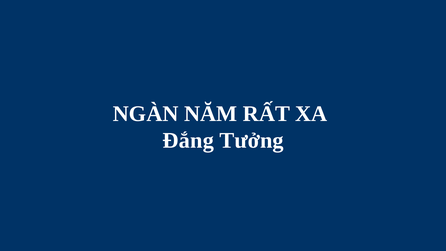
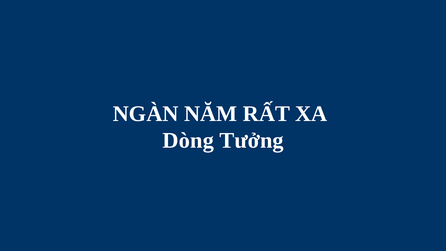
Đắng: Đắng -> Dòng (188, 140)
